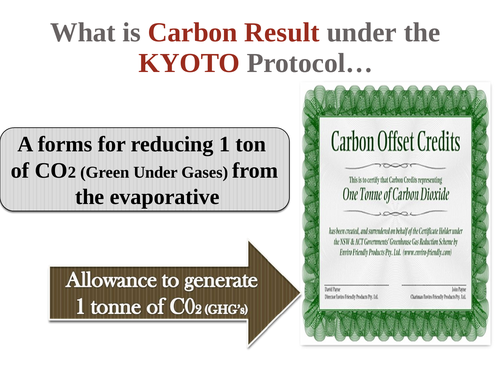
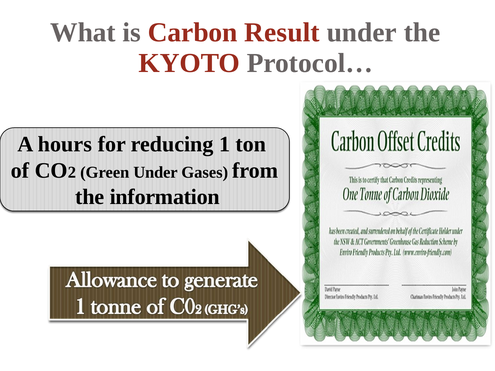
forms: forms -> hours (65, 144)
evaporative: evaporative -> information (165, 197)
